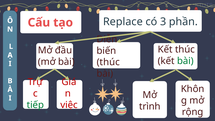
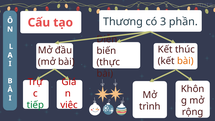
Replace: Replace -> Thương (123, 22)
bài colour: green -> orange (185, 61)
thúc: thúc -> thực (108, 62)
